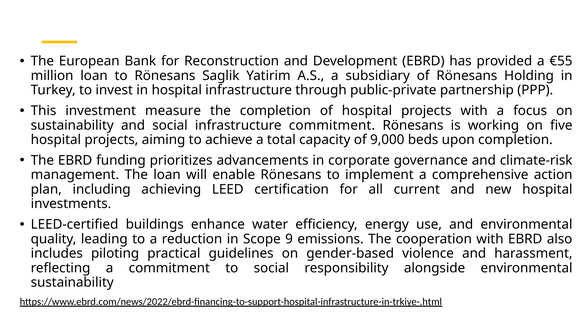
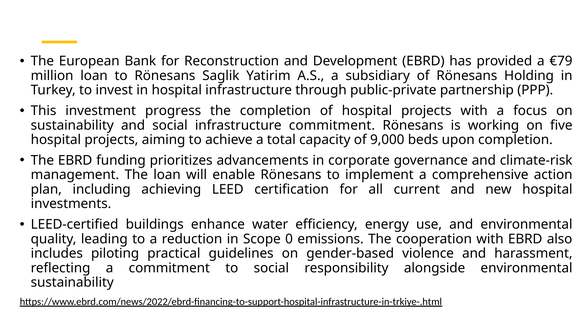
€55: €55 -> €79 (561, 61)
measure: measure -> progress (173, 111)
9: 9 -> 0 (289, 239)
